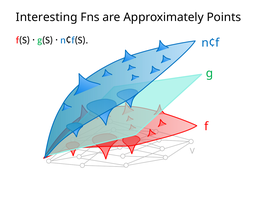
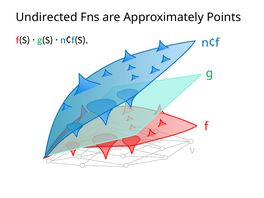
Interesting: Interesting -> Undirected (47, 17)
